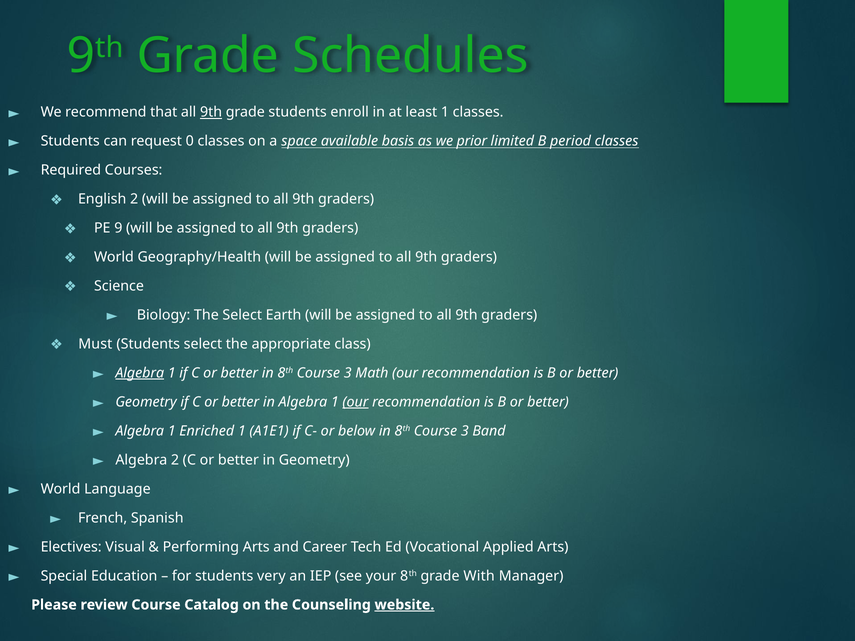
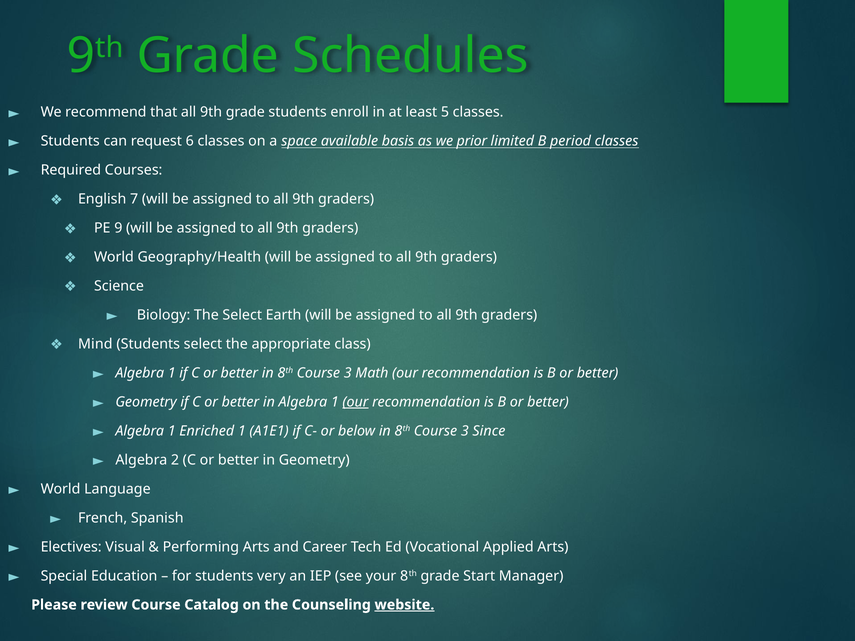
9th underline: present -> none (211, 112)
least 1: 1 -> 5 (445, 112)
0: 0 -> 6 (190, 141)
English 2: 2 -> 7 (134, 199)
Must: Must -> Mind (95, 344)
Algebra underline: present -> none (140, 373)
Band: Band -> Since (489, 431)
With: With -> Start (479, 576)
